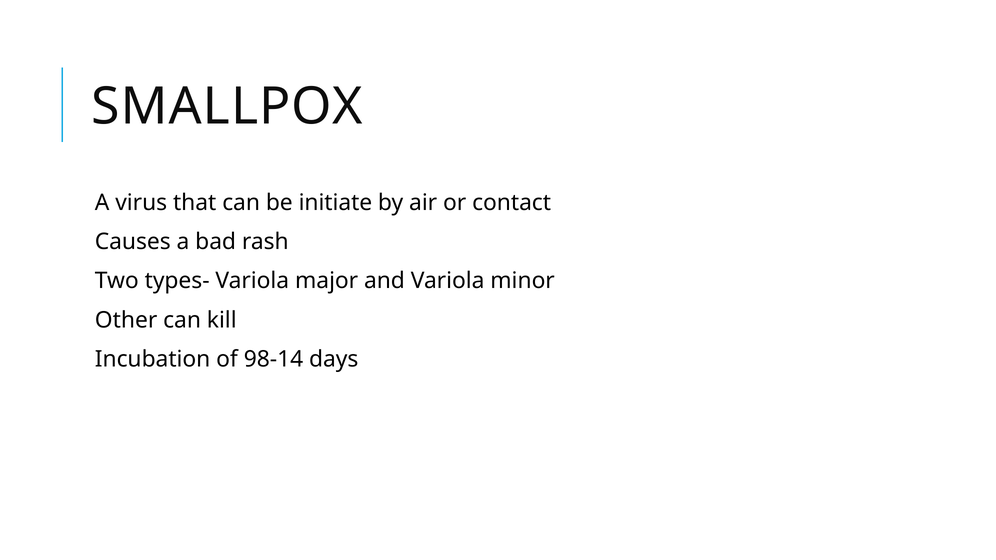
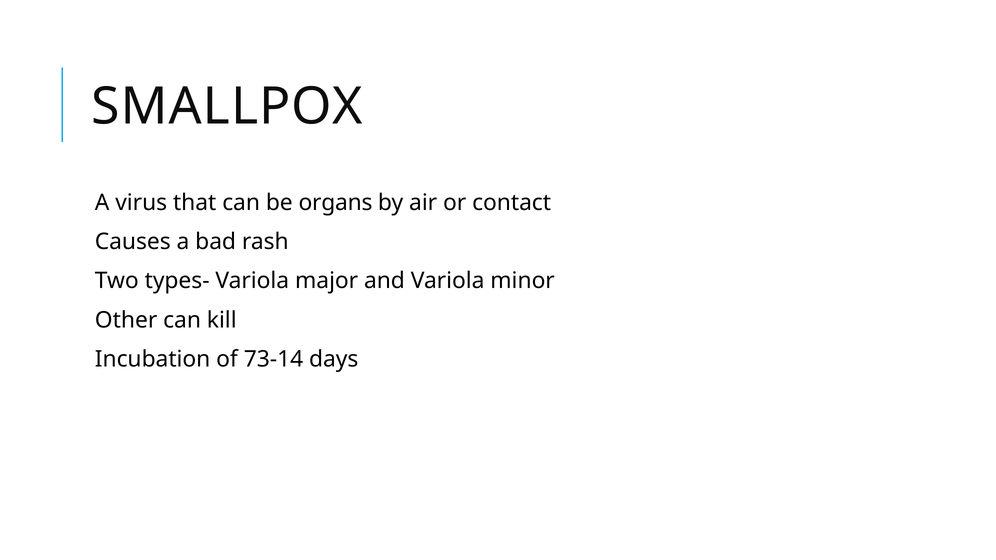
initiate: initiate -> organs (336, 203)
98-14: 98-14 -> 73-14 (274, 359)
